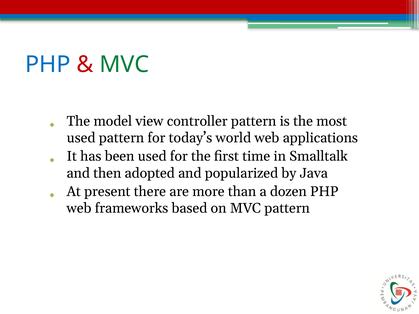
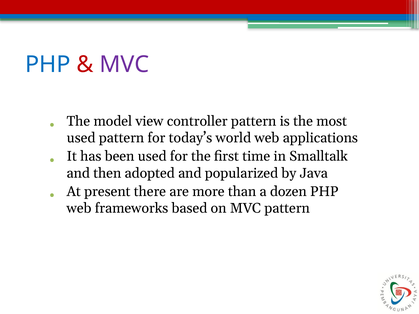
MVC colour: green -> purple (124, 64)
